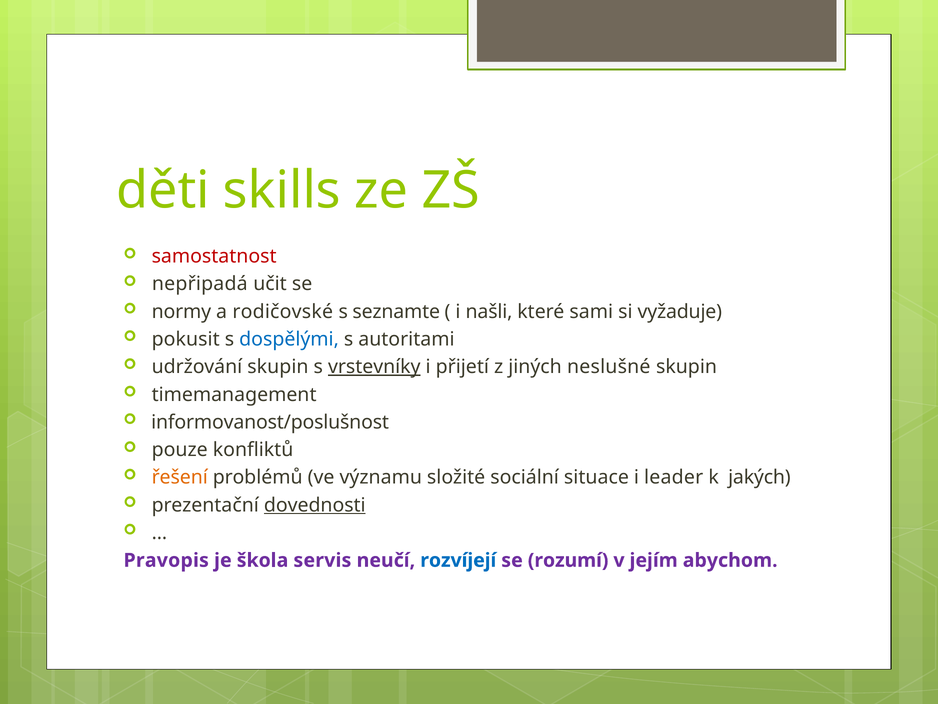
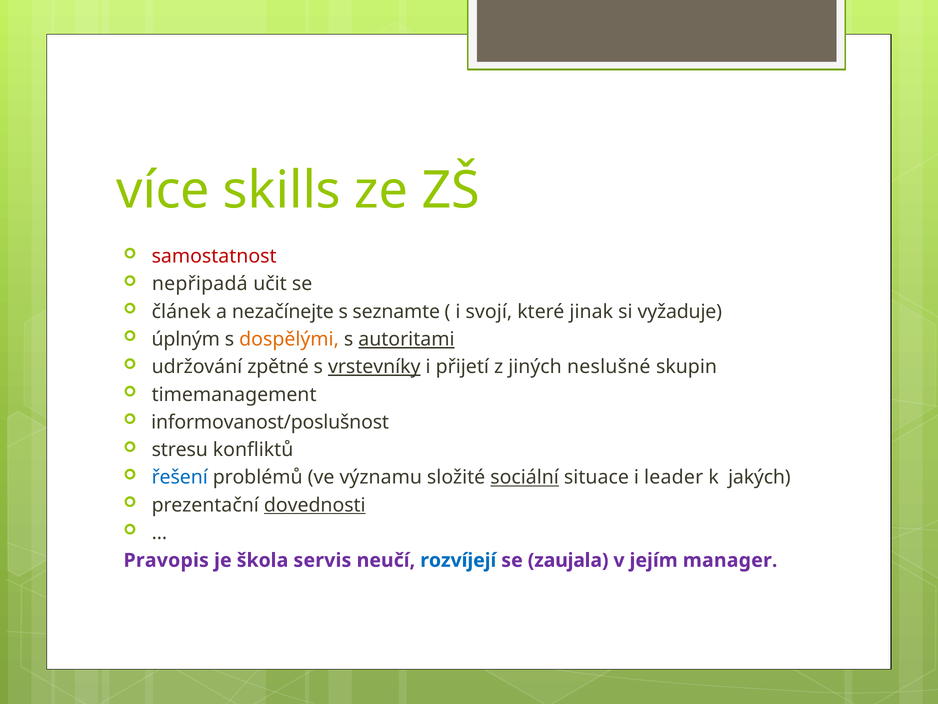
děti: děti -> více (163, 190)
normy: normy -> článek (181, 311)
rodičovské: rodičovské -> nezačínejte (283, 311)
našli: našli -> svojí (489, 311)
sami: sami -> jinak (591, 311)
pokusit: pokusit -> úplným (186, 339)
dospělými colour: blue -> orange (289, 339)
autoritami underline: none -> present (406, 339)
udržování skupin: skupin -> zpětné (278, 367)
pouze: pouze -> stresu (180, 450)
řešení colour: orange -> blue (180, 477)
sociální underline: none -> present (525, 477)
rozumí: rozumí -> zaujala (568, 560)
abychom: abychom -> manager (730, 560)
